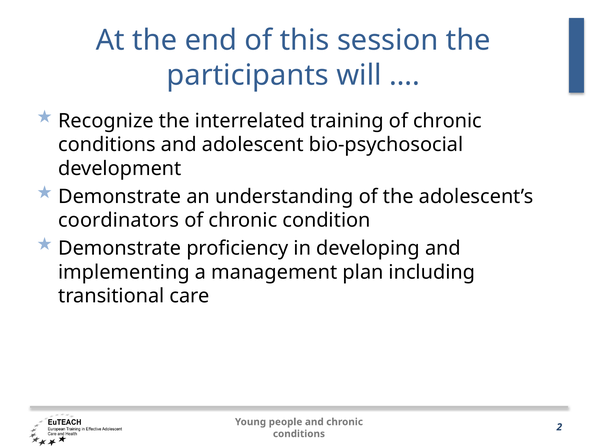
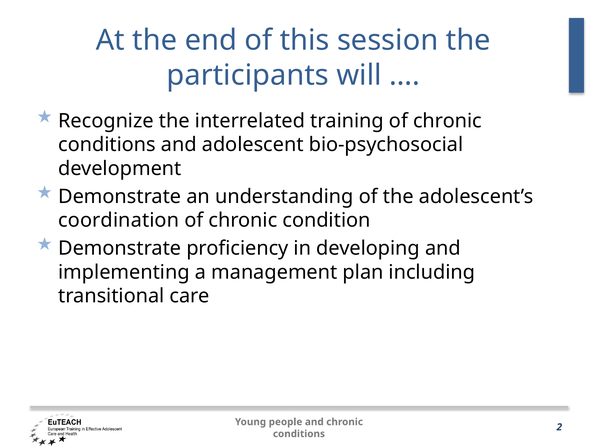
coordinators: coordinators -> coordination (119, 221)
